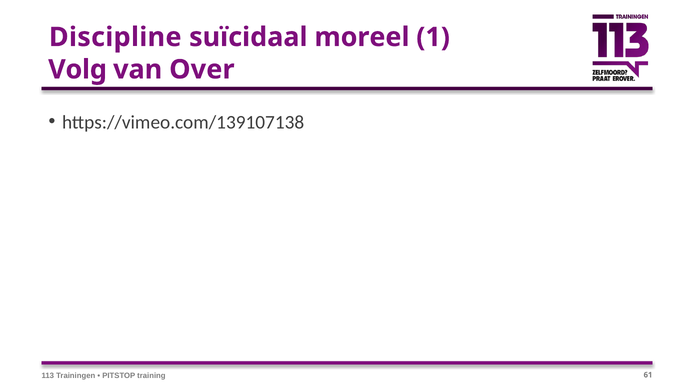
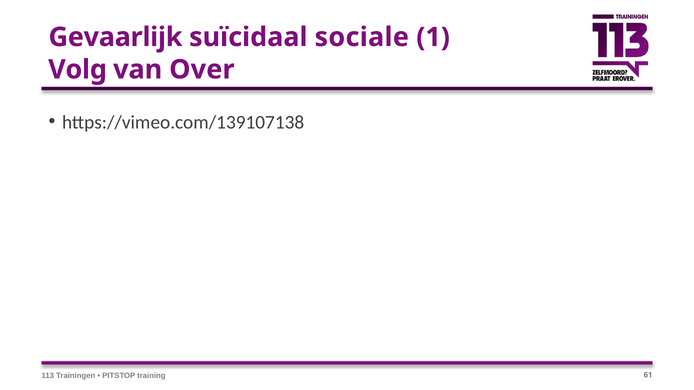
Discipline: Discipline -> Gevaarlijk (115, 37)
moreel: moreel -> sociale (362, 37)
